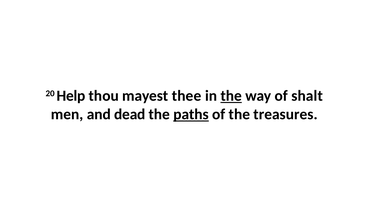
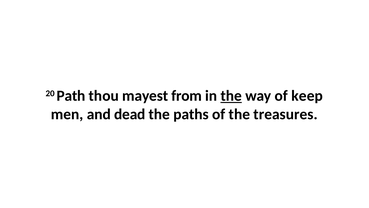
Help: Help -> Path (71, 96)
thee: thee -> from (187, 96)
shalt: shalt -> keep (307, 96)
paths underline: present -> none (191, 114)
